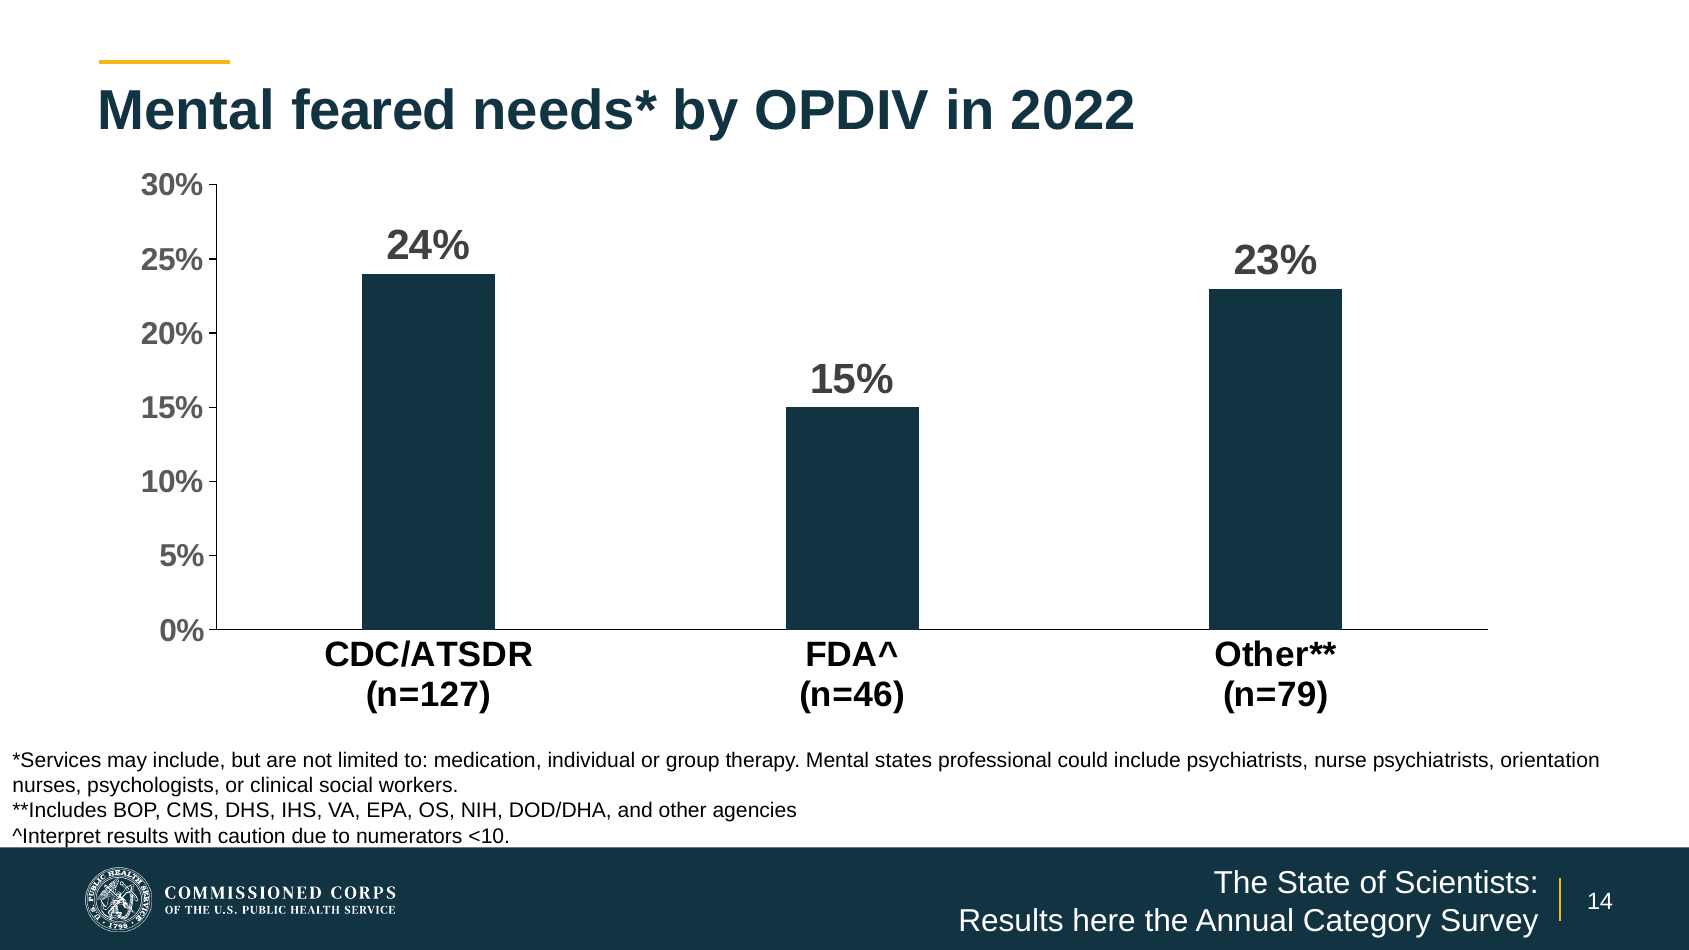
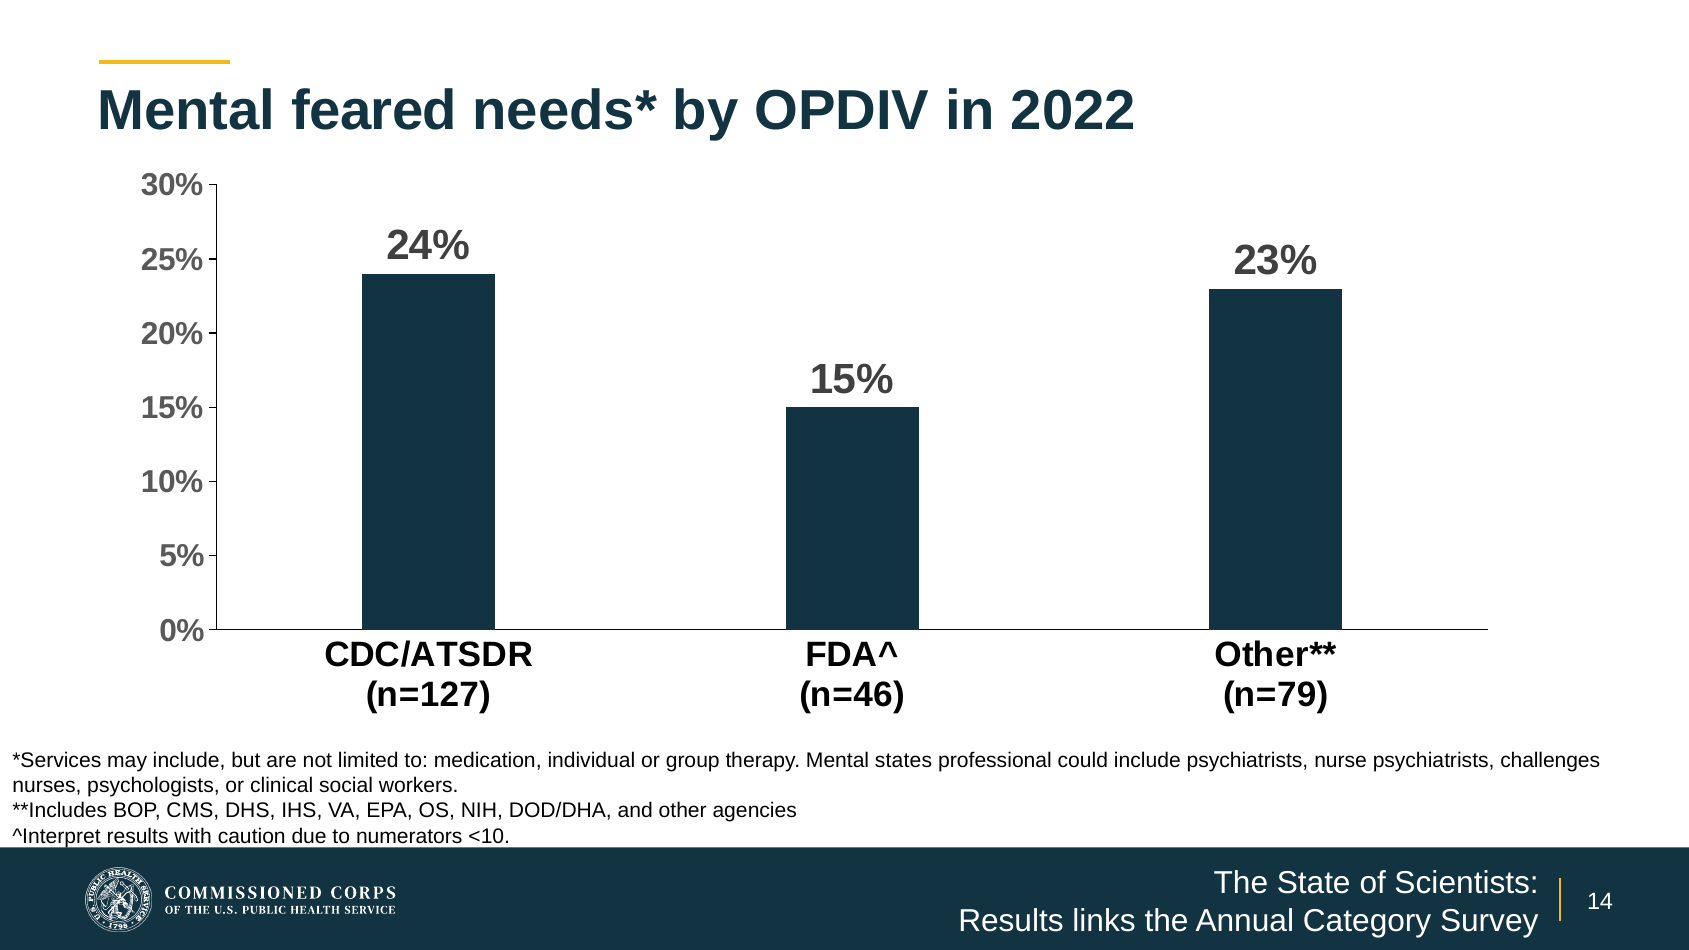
orientation: orientation -> challenges (1550, 760)
here: here -> links (1104, 921)
